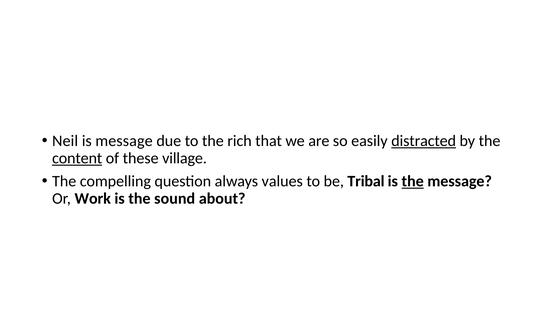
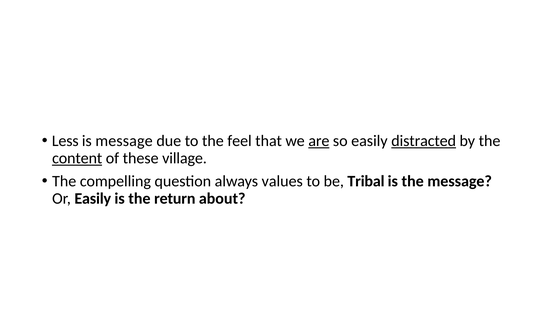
Neil: Neil -> Less (65, 141)
rich: rich -> feel (240, 141)
are underline: none -> present (319, 141)
the underline: present -> none (413, 181)
Or Work: Work -> Easily (93, 198)
sound: sound -> return (175, 198)
